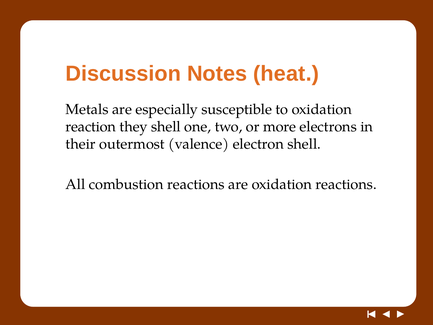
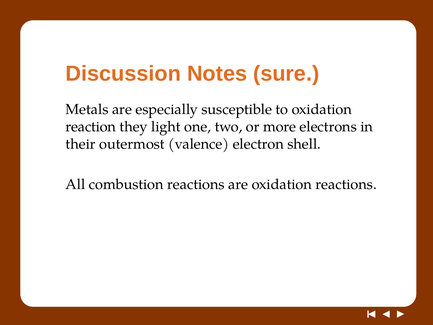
heat: heat -> sure (286, 74)
they shell: shell -> light (166, 127)
